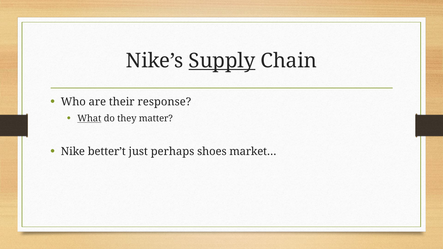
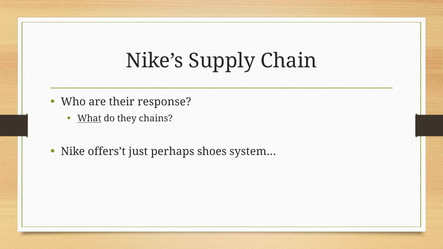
Supply underline: present -> none (222, 61)
matter: matter -> chains (156, 119)
better’t: better’t -> offers’t (107, 152)
market…: market… -> system… (253, 152)
